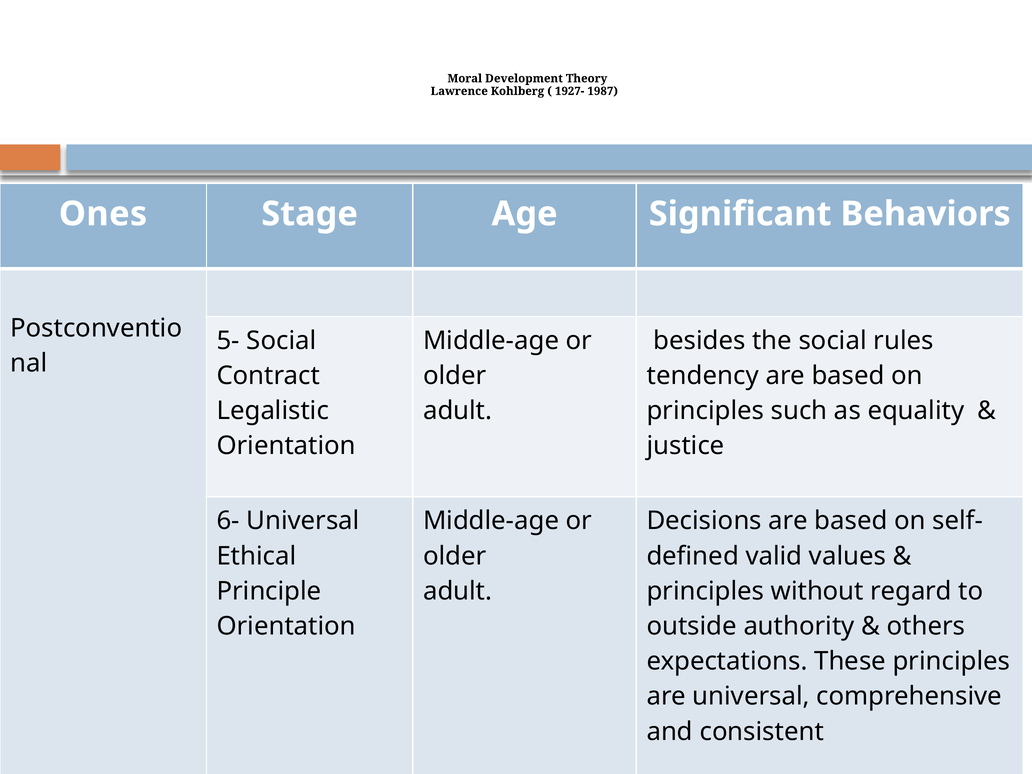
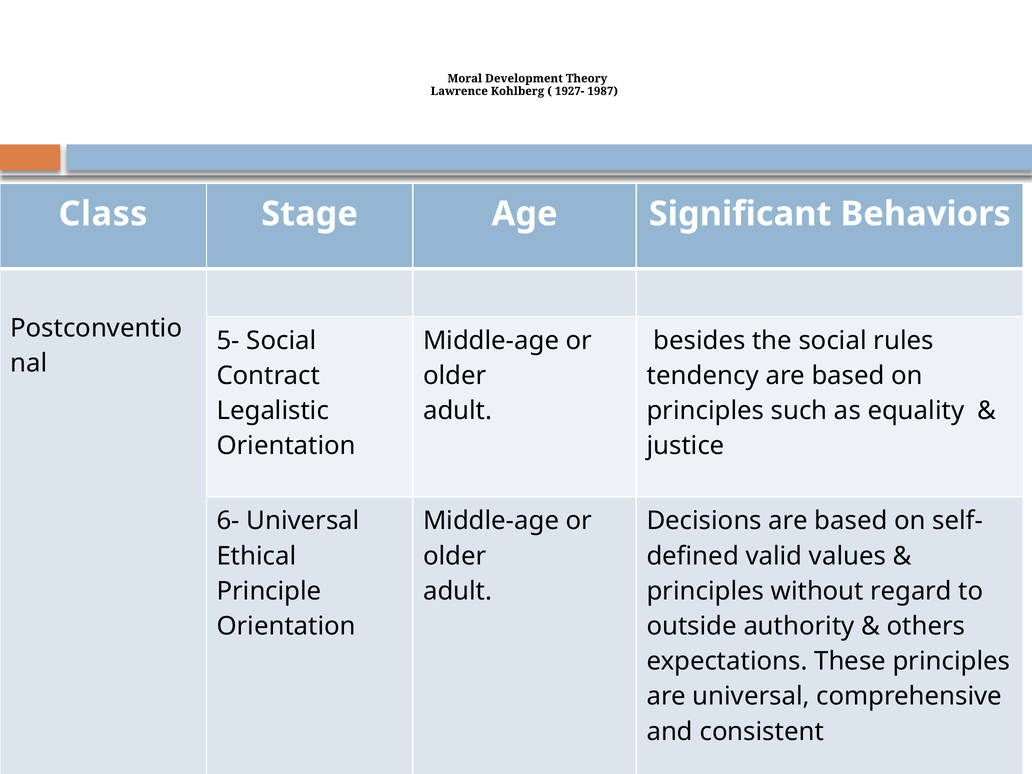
Ones: Ones -> Class (103, 214)
